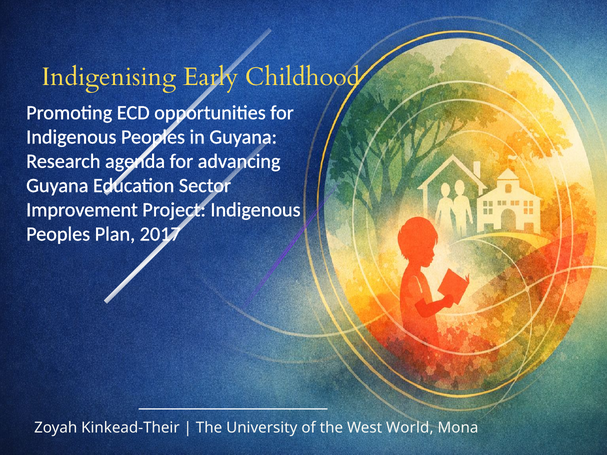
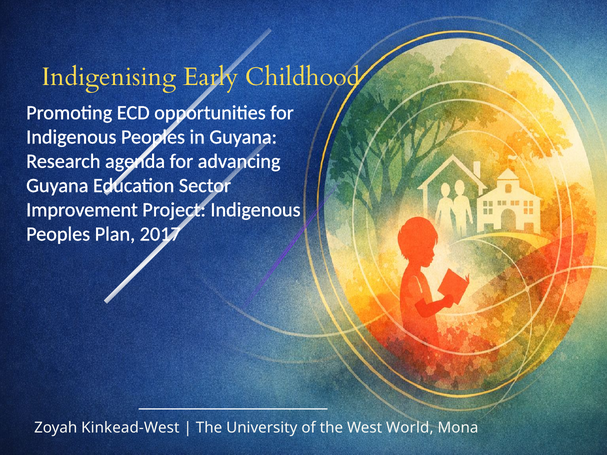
Kinkead-Their: Kinkead-Their -> Kinkead-West (130, 428)
